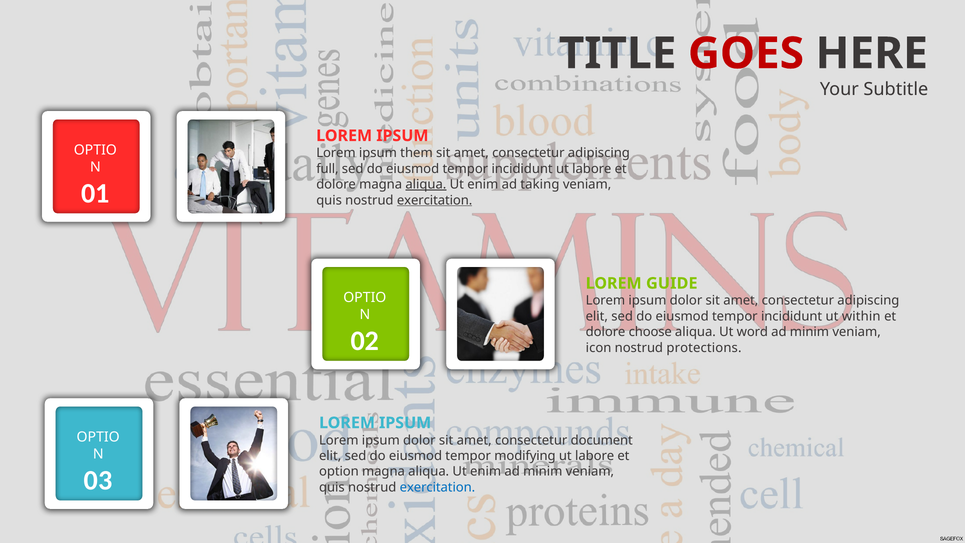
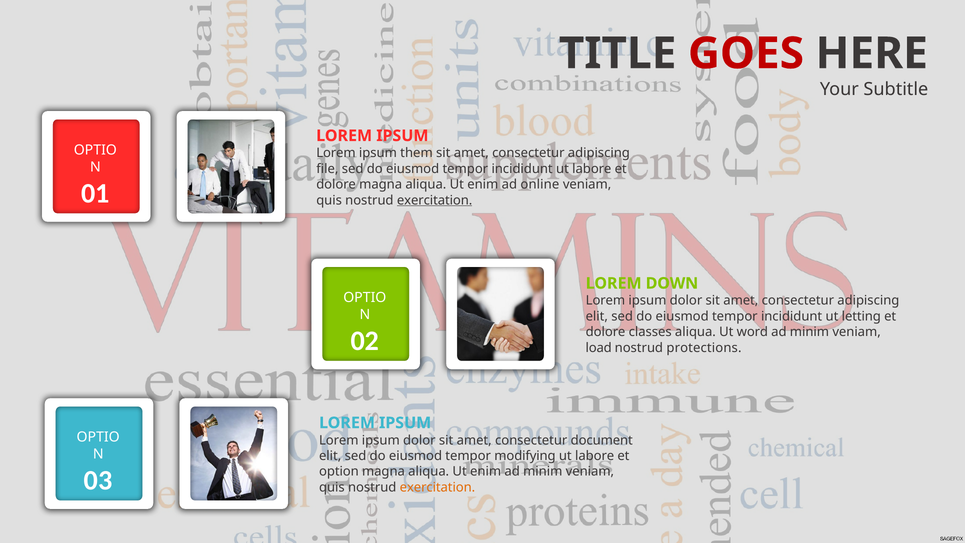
full: full -> file (327, 169)
aliqua underline: present -> none (426, 184)
taking: taking -> online (540, 184)
GUIDE: GUIDE -> DOWN (672, 283)
within: within -> letting (861, 316)
choose: choose -> classes (650, 332)
icon: icon -> load (599, 348)
exercitation colour: blue -> orange (437, 487)
